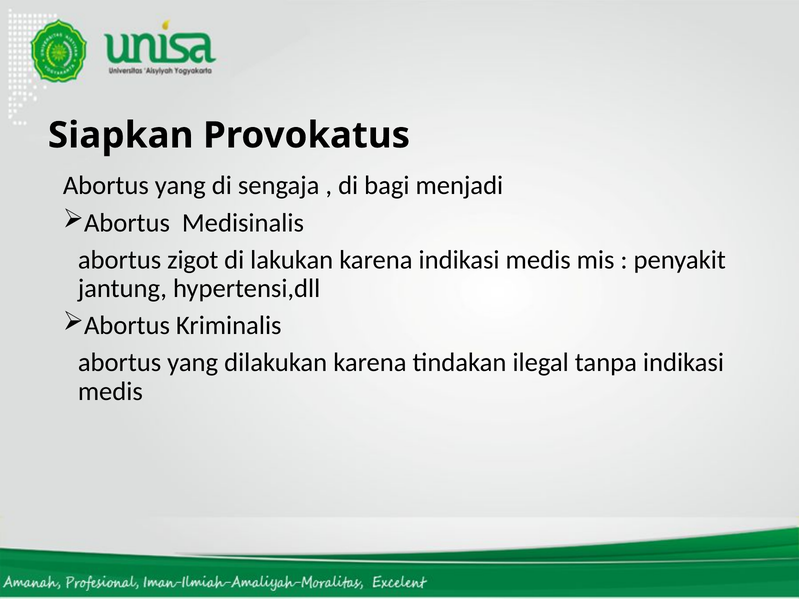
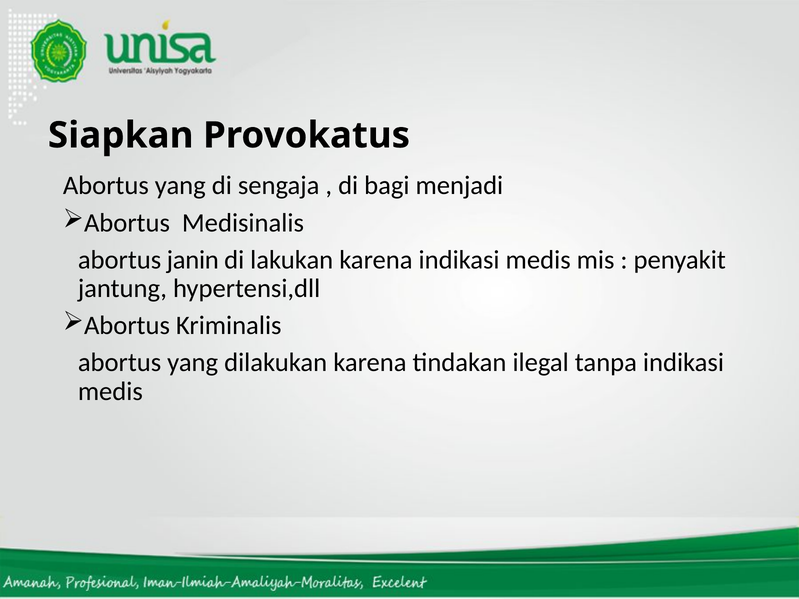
zigot: zigot -> janin (193, 260)
